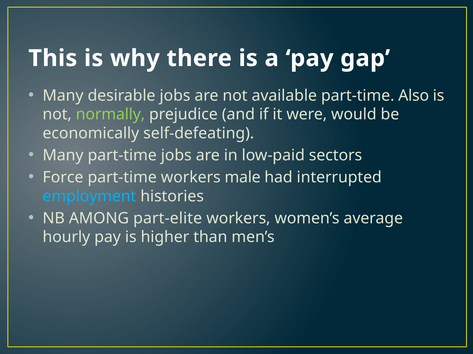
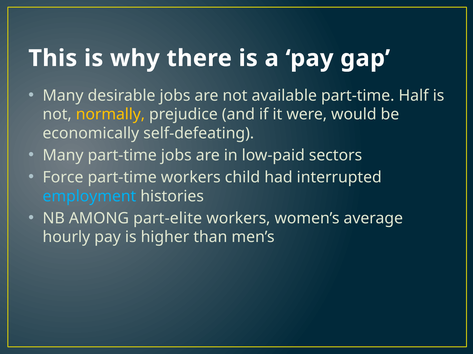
Also: Also -> Half (414, 96)
normally colour: light green -> yellow (110, 115)
male: male -> child (242, 178)
